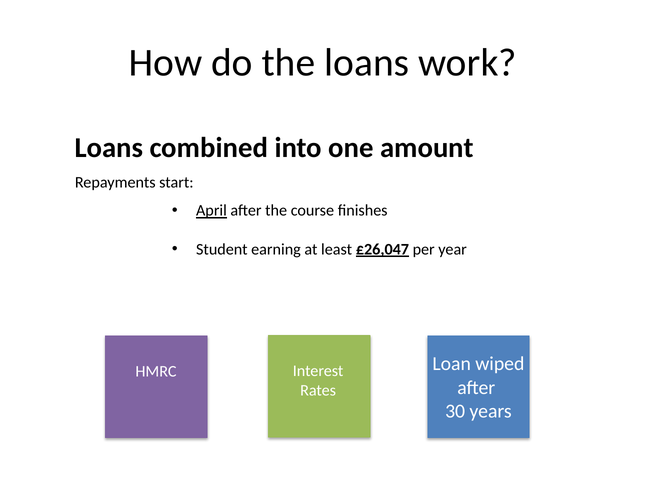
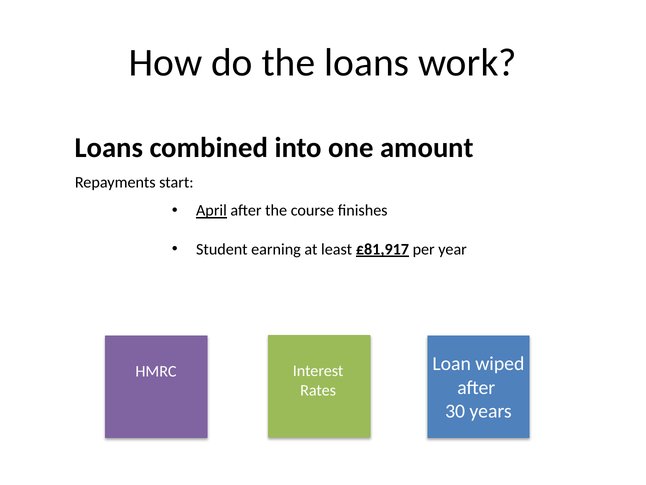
£26,047: £26,047 -> £81,917 (382, 249)
